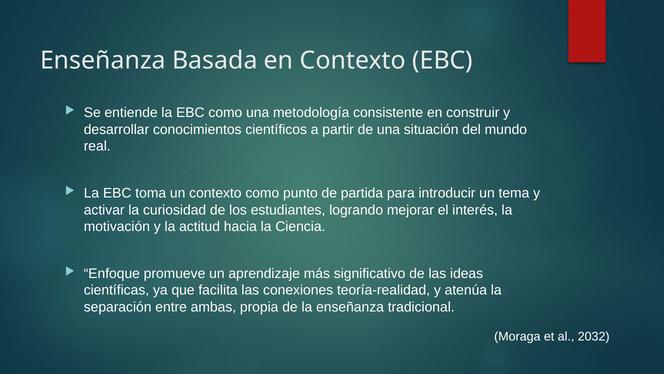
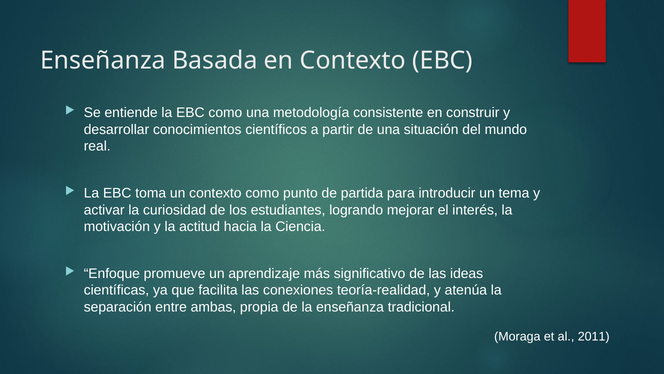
2032: 2032 -> 2011 (594, 336)
